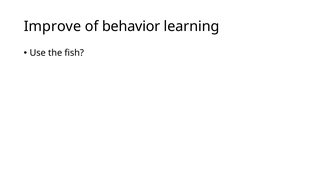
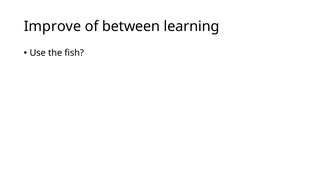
behavior: behavior -> between (131, 26)
